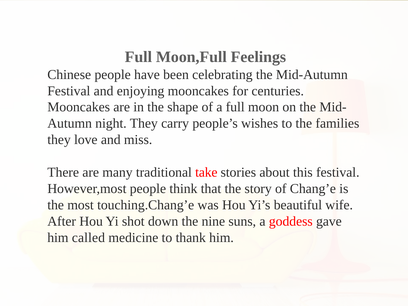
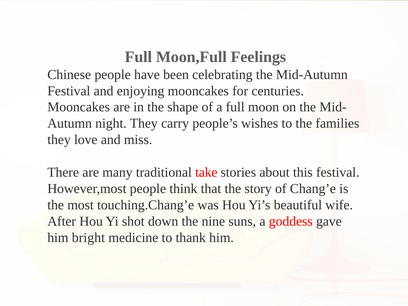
called: called -> bright (88, 238)
